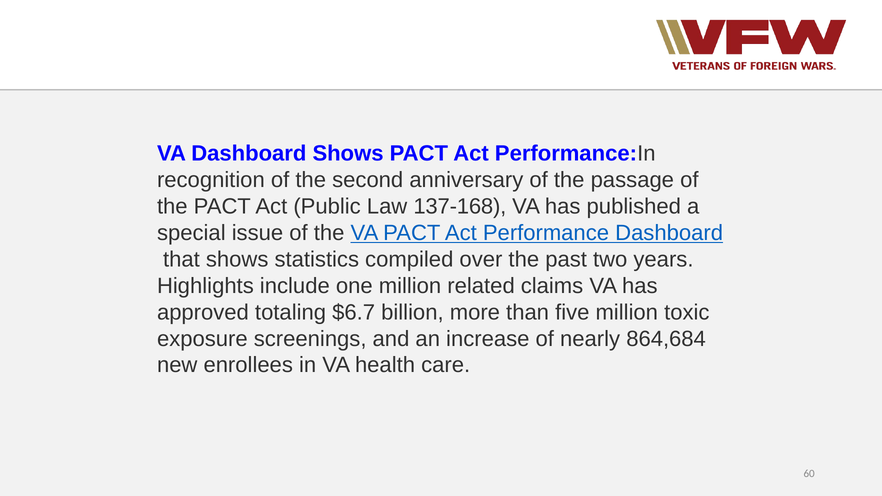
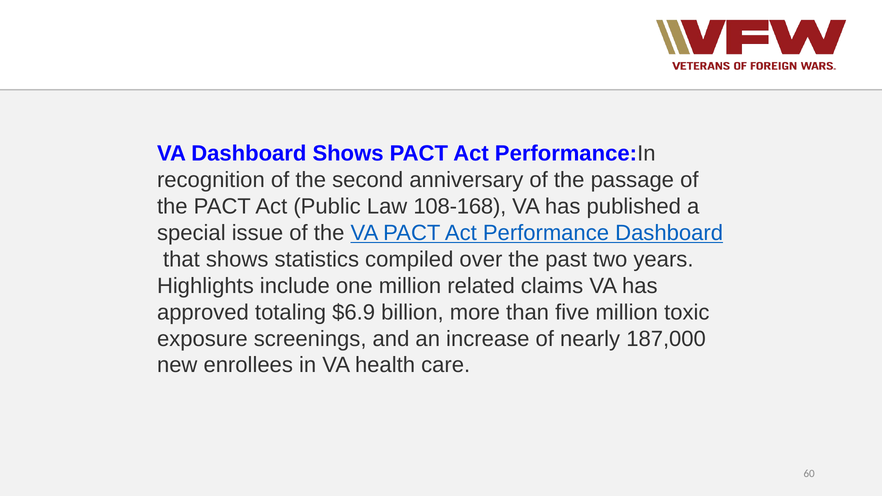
137-168: 137-168 -> 108-168 (460, 207)
$6.7: $6.7 -> $6.9 (354, 312)
864,684: 864,684 -> 187,000 (666, 339)
